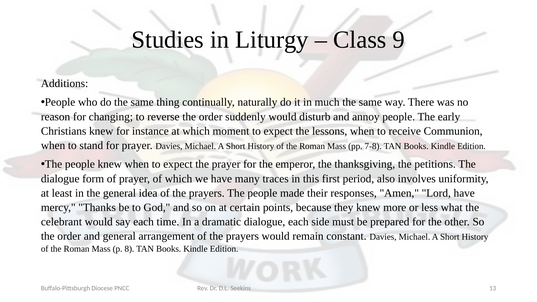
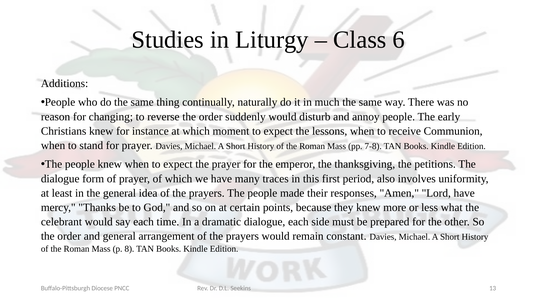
9: 9 -> 6 (399, 40)
